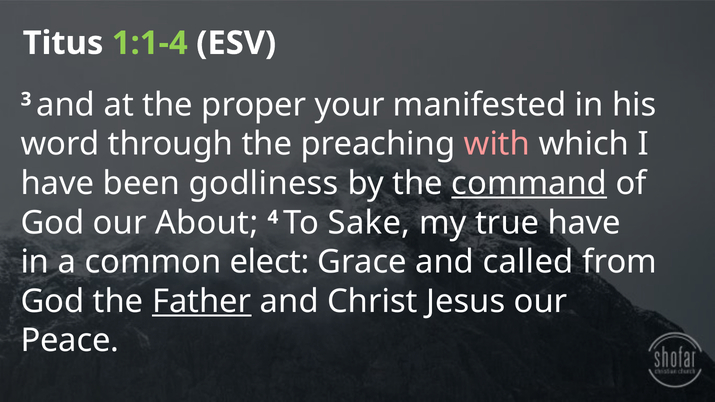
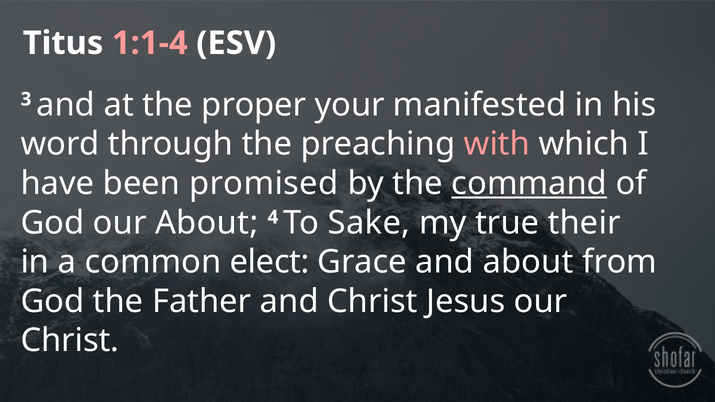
1:1-4 colour: light green -> pink (150, 43)
godliness: godliness -> promised (264, 184)
true have: have -> their (584, 223)
and called: called -> about (528, 262)
Father underline: present -> none (202, 301)
Peace: Peace -> Christ (70, 341)
